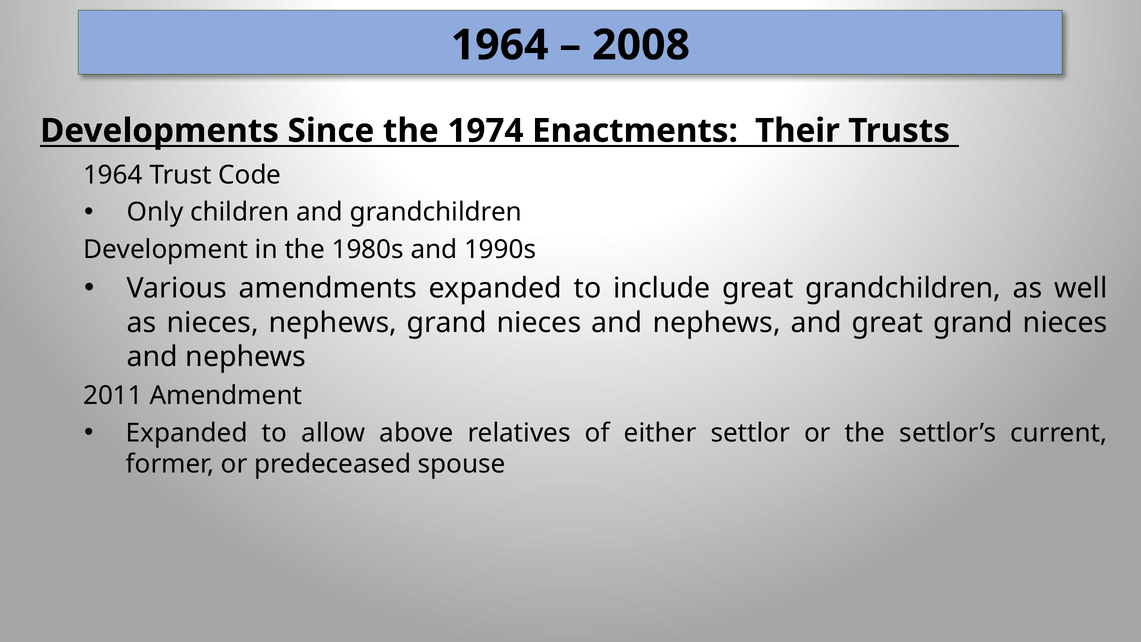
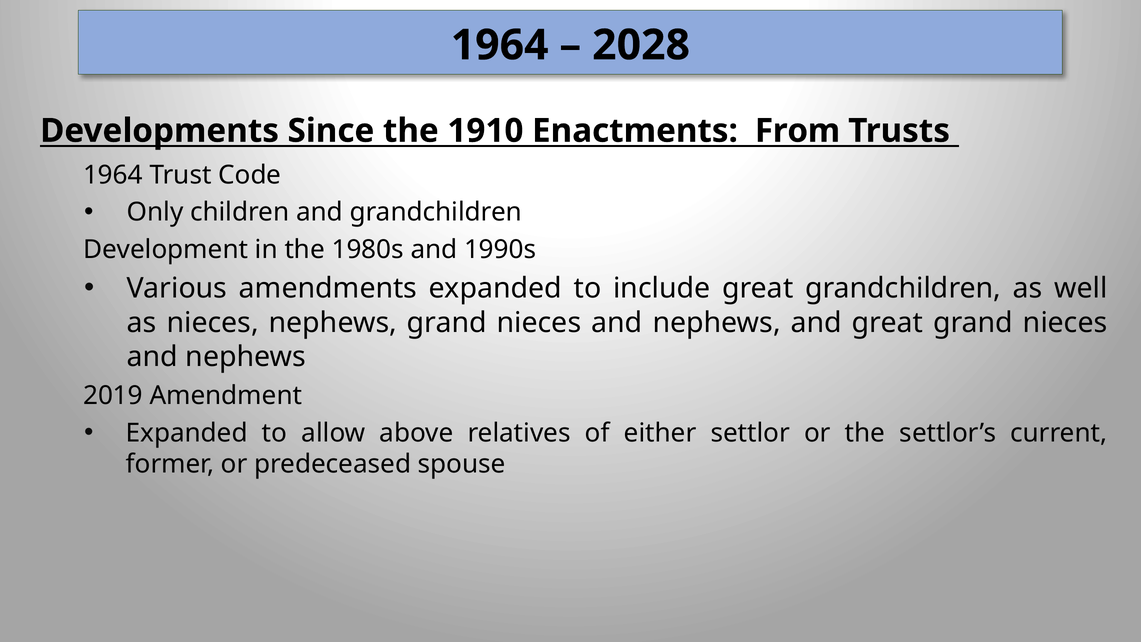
2008: 2008 -> 2028 (641, 45)
1974: 1974 -> 1910 (485, 131)
Their: Their -> From (798, 131)
2011: 2011 -> 2019 (113, 395)
